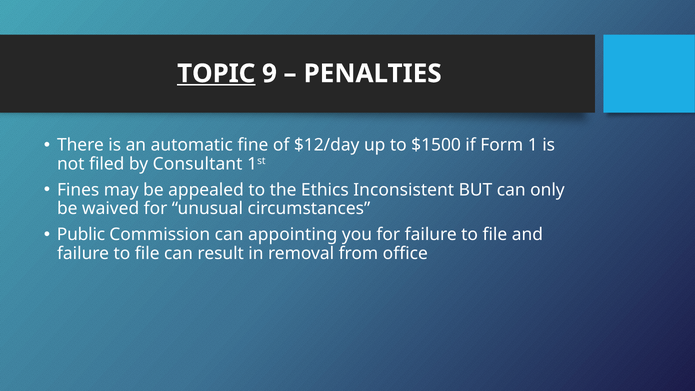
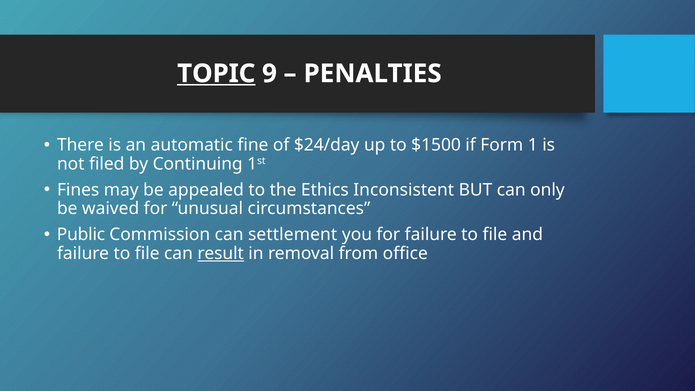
$12/day: $12/day -> $24/day (327, 145)
Consultant: Consultant -> Continuing (198, 164)
appointing: appointing -> settlement (293, 235)
result underline: none -> present (221, 253)
